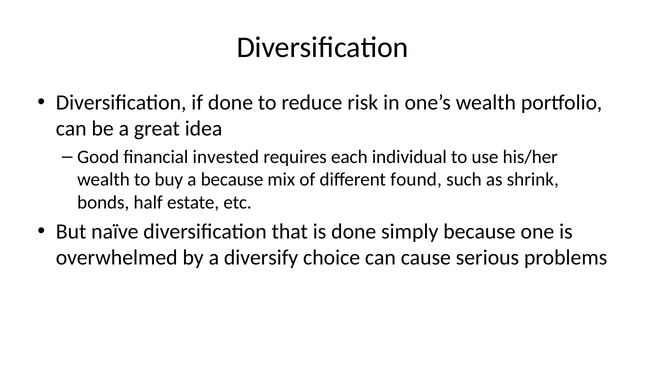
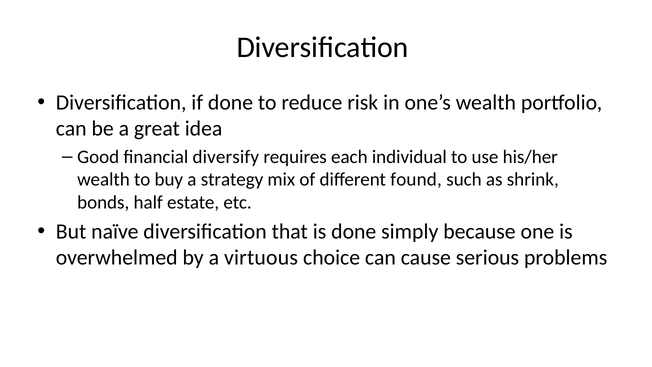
invested: invested -> diversify (226, 157)
a because: because -> strategy (232, 180)
diversify: diversify -> virtuous (261, 258)
